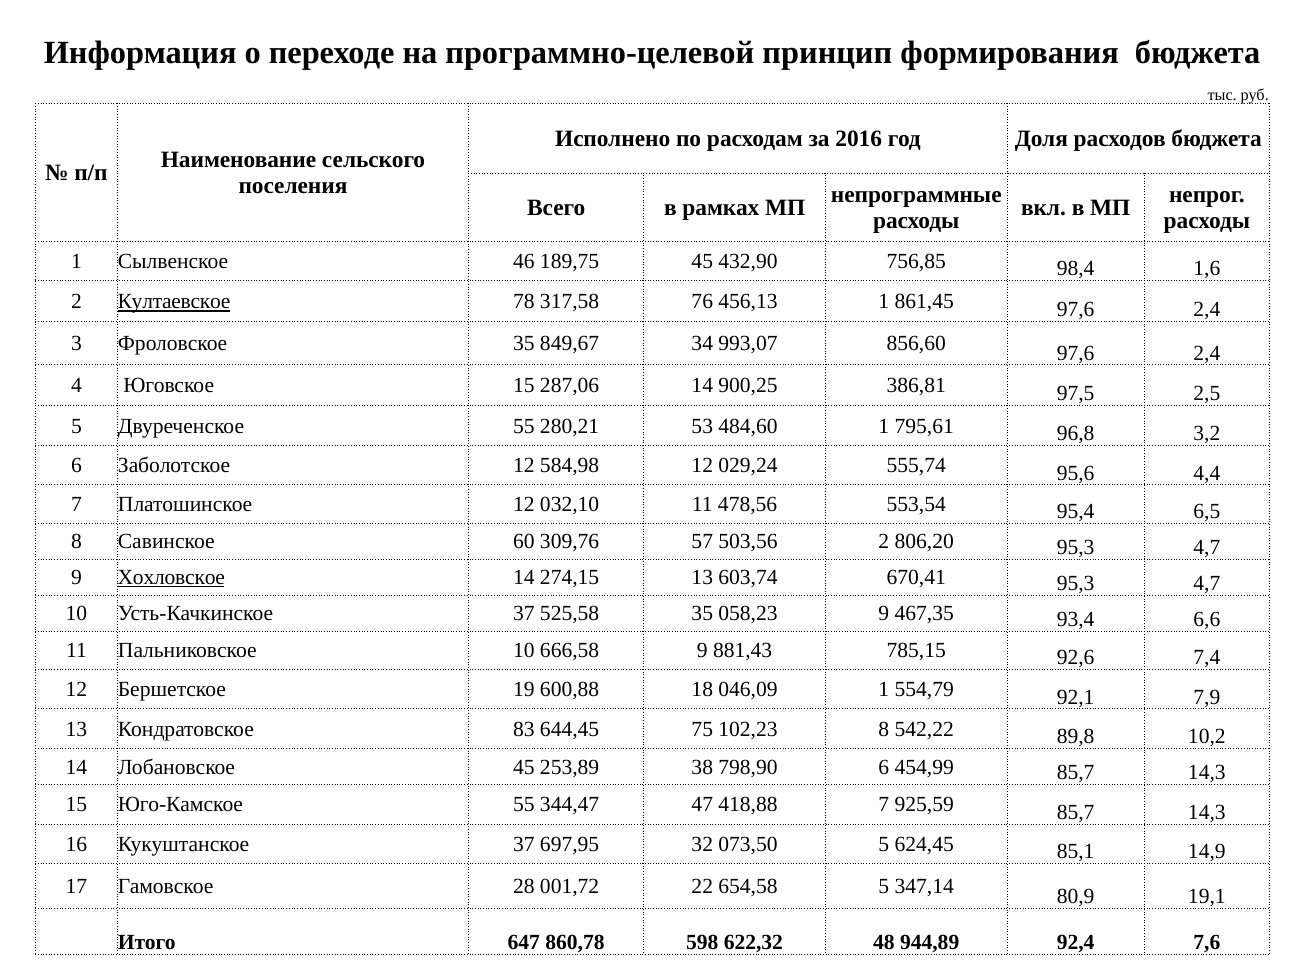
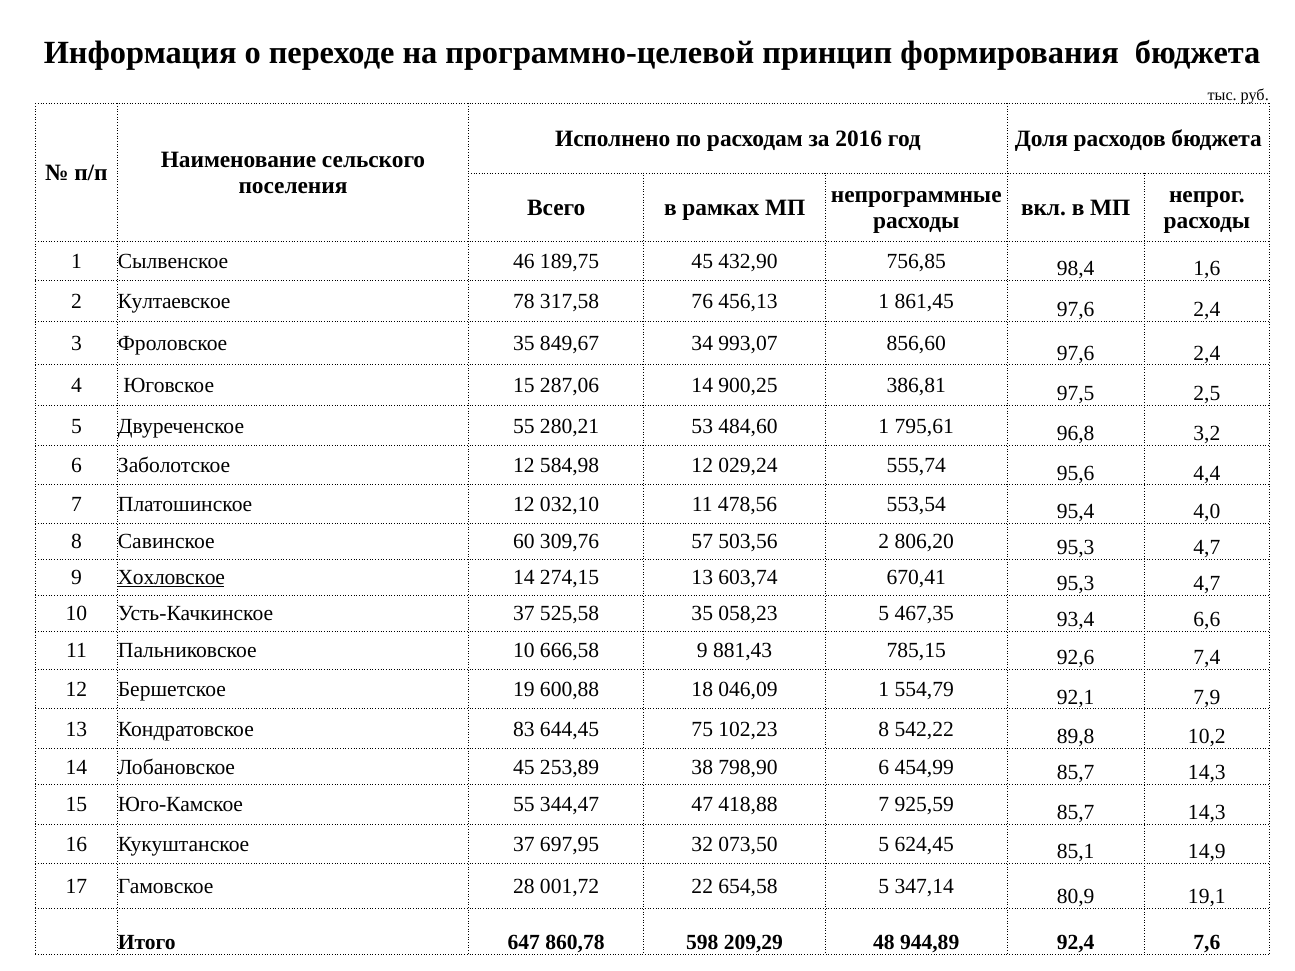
Култаевское underline: present -> none (174, 302)
6,5: 6,5 -> 4,0 (1207, 512)
058,23 9: 9 -> 5 (884, 614)
622,32: 622,32 -> 209,29 (753, 942)
